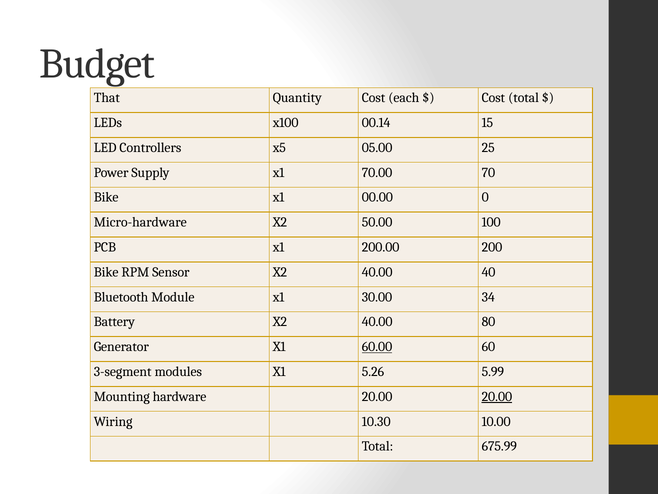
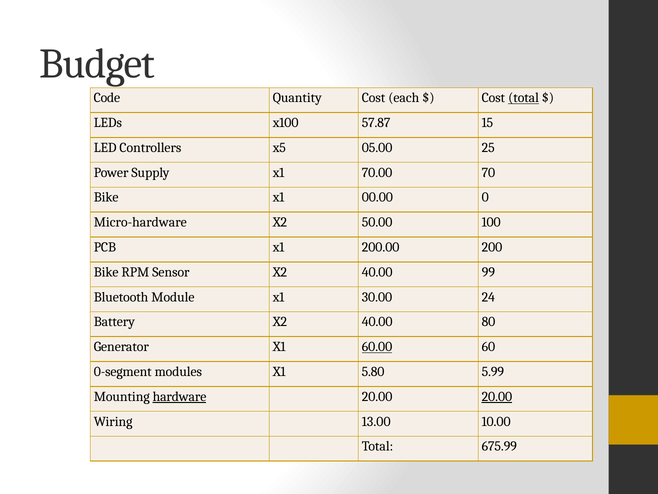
That: That -> Code (107, 98)
total underline: none -> present (524, 98)
00.14: 00.14 -> 57.87 (376, 123)
40: 40 -> 99 (488, 272)
34: 34 -> 24 (488, 297)
3-segment: 3-segment -> 0-segment (123, 371)
5.26: 5.26 -> 5.80 (373, 371)
hardware underline: none -> present (179, 396)
10.30: 10.30 -> 13.00 (376, 421)
